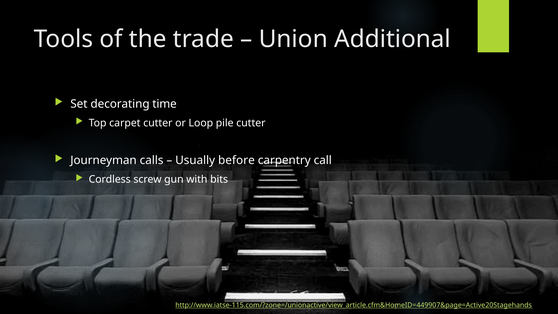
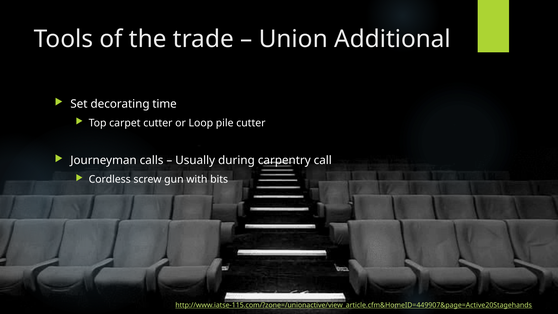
before: before -> during (236, 160)
